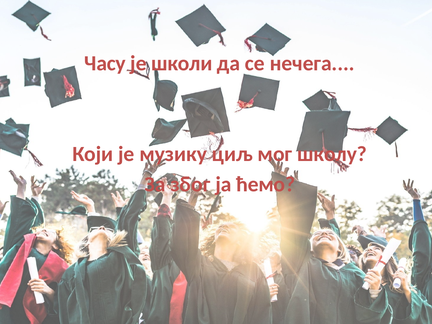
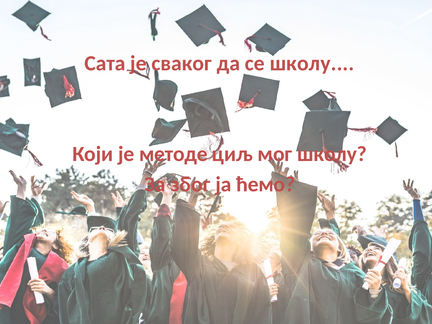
Часу: Часу -> Сата (105, 63)
школи: школи -> сваког (182, 63)
се нечега: нечега -> школу (312, 63)
музику: музику -> методе (173, 154)
